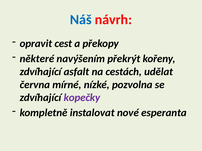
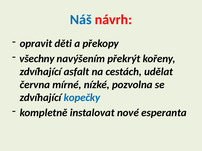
cest: cest -> děti (63, 44)
některé: některé -> všechny (37, 59)
kopečky colour: purple -> blue (82, 98)
